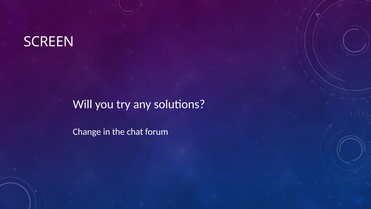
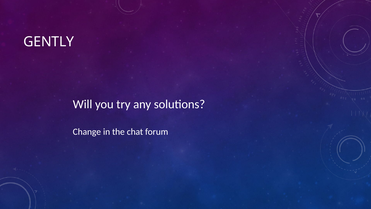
SCREEN: SCREEN -> GENTLY (49, 42)
